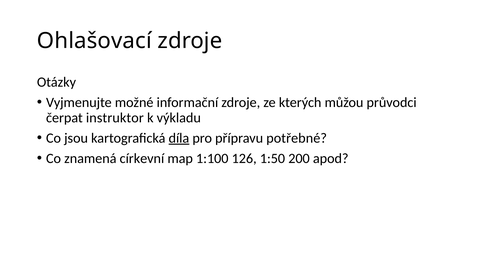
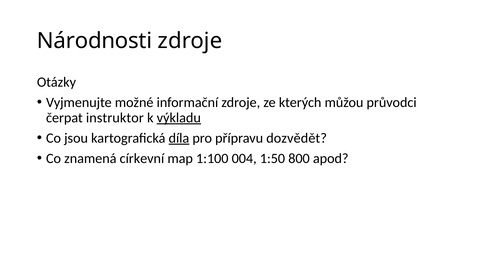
Ohlašovací: Ohlašovací -> Národnosti (95, 41)
výkladu underline: none -> present (179, 118)
potřebné: potřebné -> dozvědět (297, 138)
126: 126 -> 004 (244, 158)
200: 200 -> 800 (299, 158)
